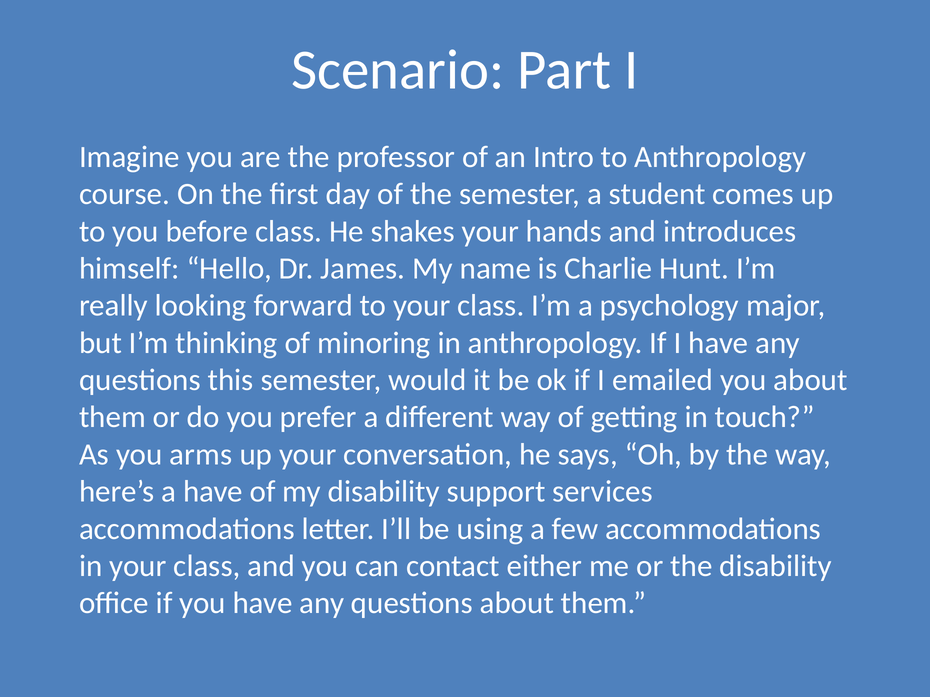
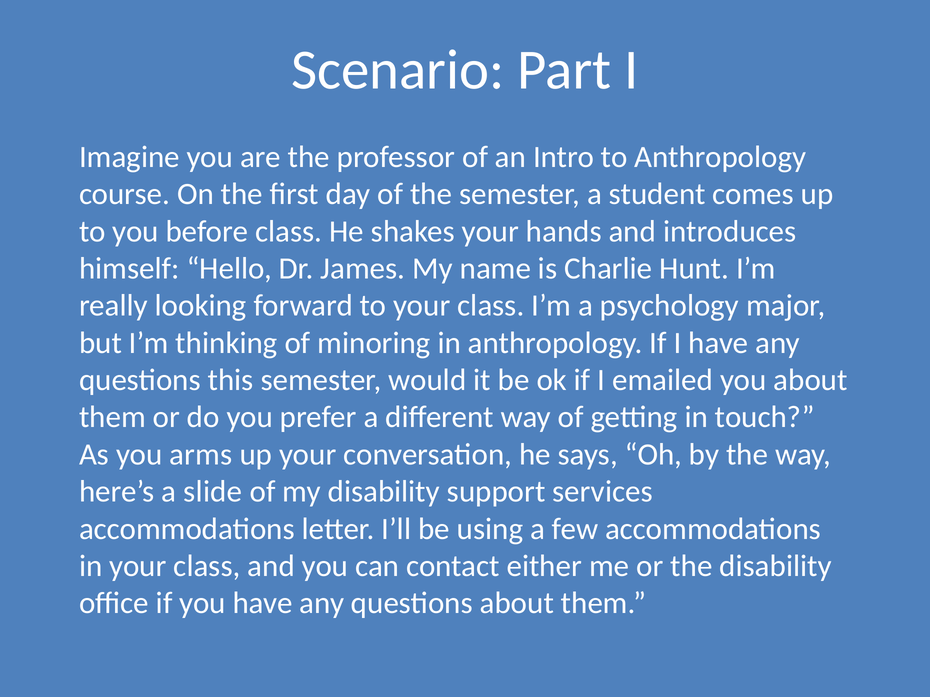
a have: have -> slide (213, 492)
